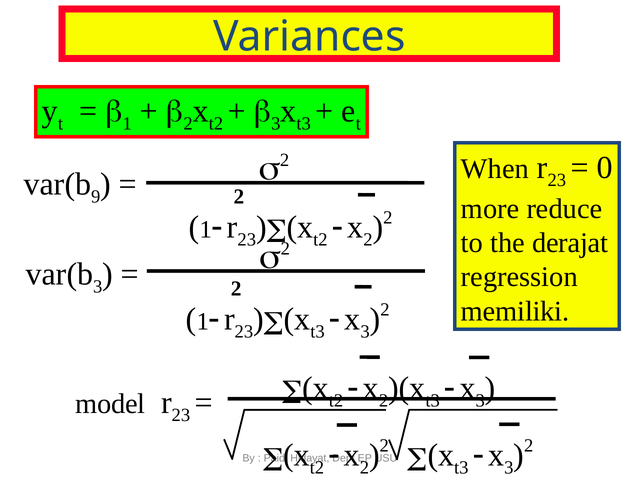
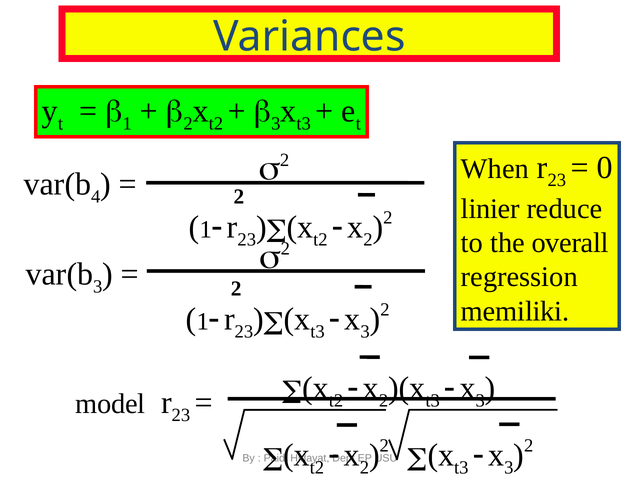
9: 9 -> 4 (96, 196)
more: more -> linier (490, 209)
derajat: derajat -> overall (570, 243)
